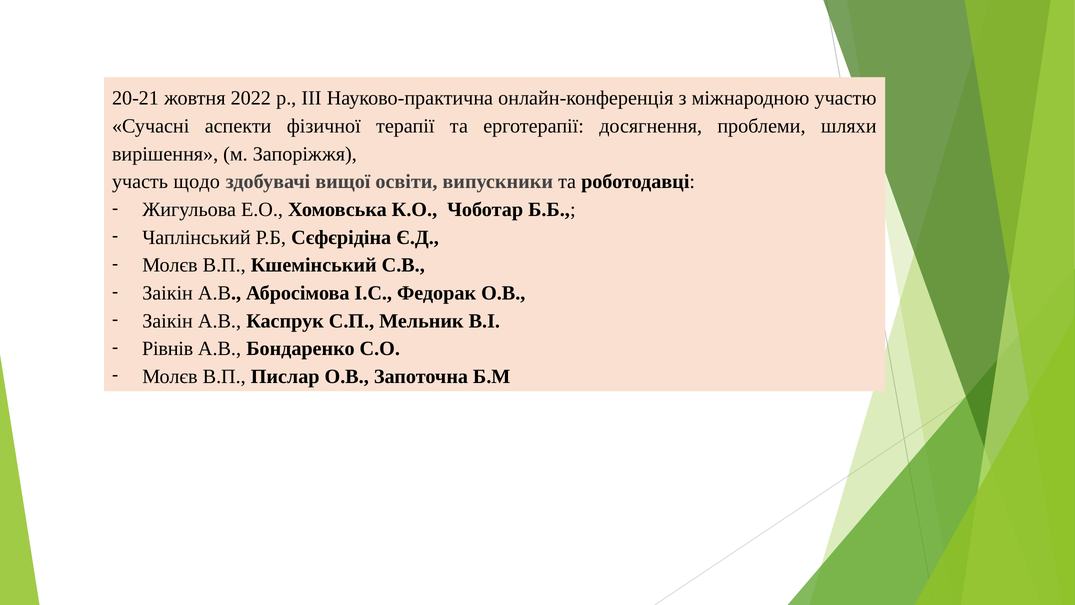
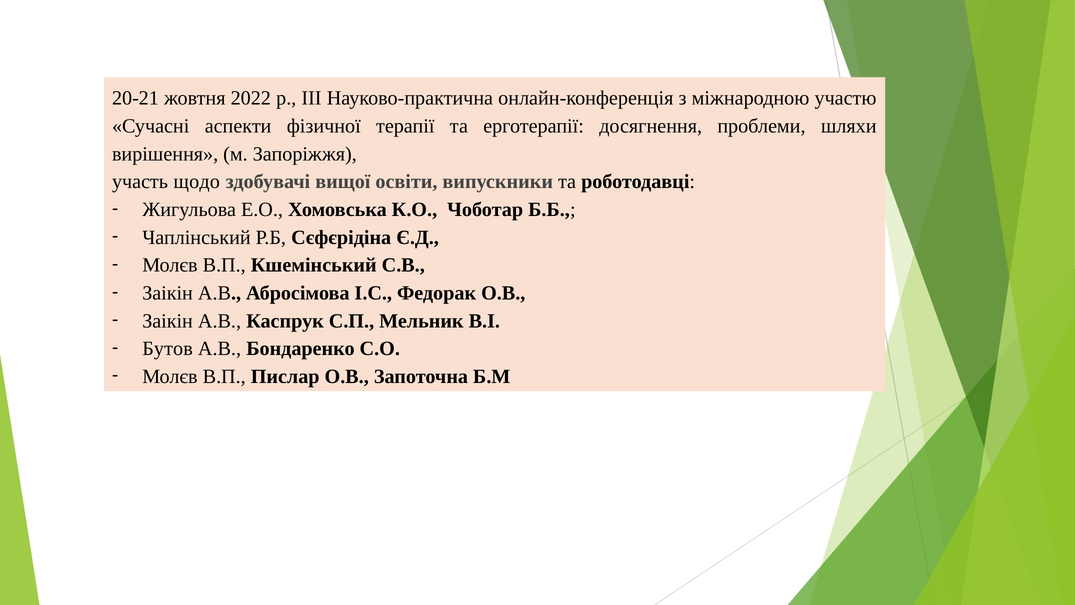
Рівнів: Рівнів -> Бутов (168, 349)
